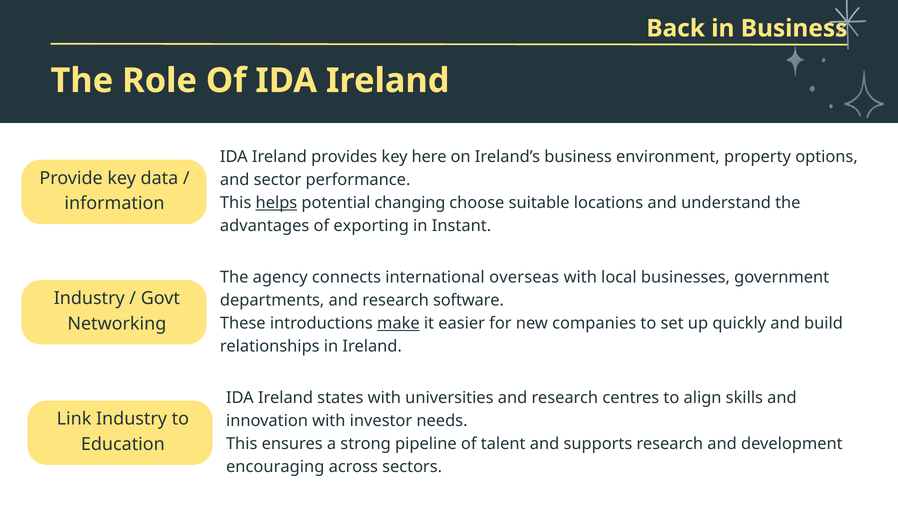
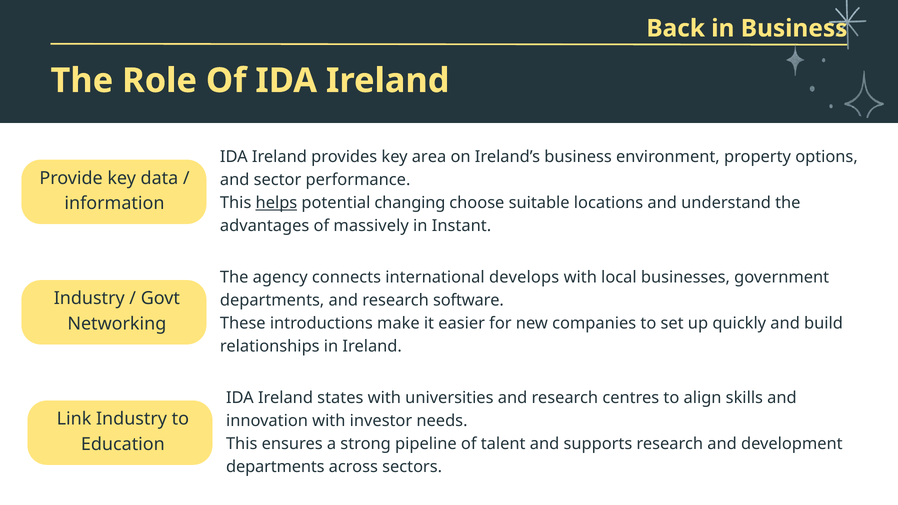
here: here -> area (429, 157)
exporting: exporting -> massively (371, 226)
overseas: overseas -> develops (524, 277)
make underline: present -> none (398, 323)
encouraging: encouraging -> departments (275, 467)
